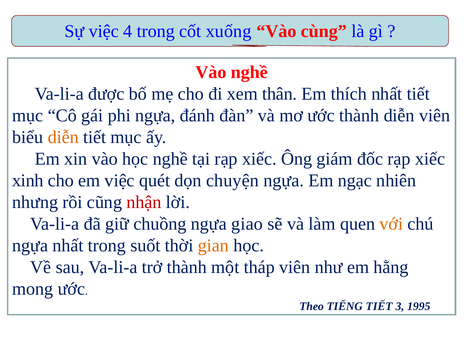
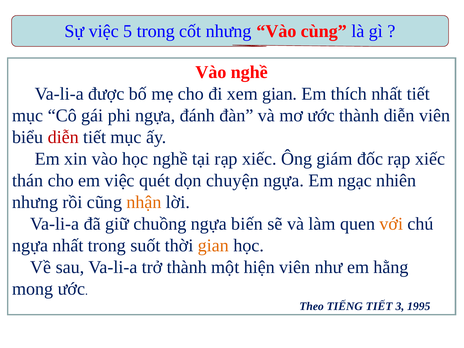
4: 4 -> 5 (128, 31)
cốt xuống: xuống -> nhưng (229, 31)
xem thân: thân -> gian (280, 94)
diễn colour: orange -> red (63, 137)
xinh: xinh -> thán (28, 181)
nhận colour: red -> orange (144, 202)
giao: giao -> biến (247, 224)
tháp: tháp -> hiện (259, 267)
